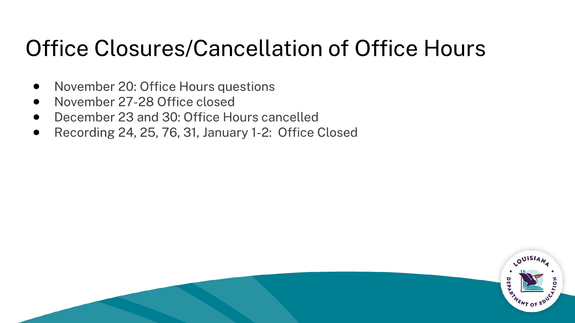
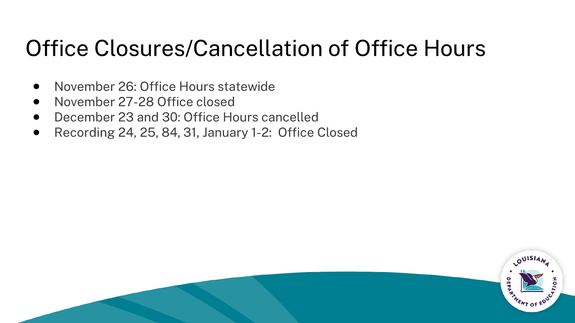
20: 20 -> 26 (127, 87)
questions: questions -> statewide (246, 87)
76: 76 -> 84 (171, 133)
